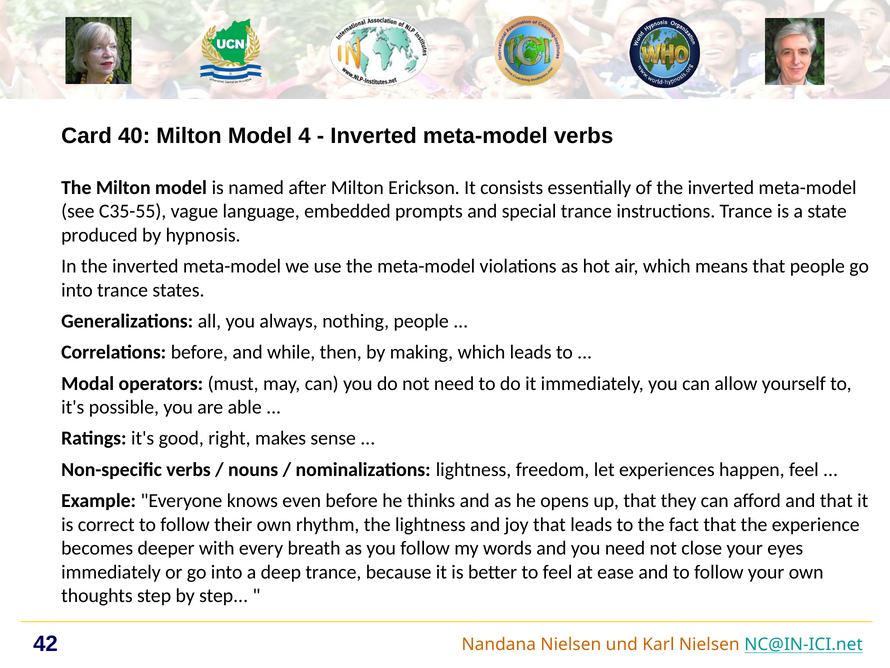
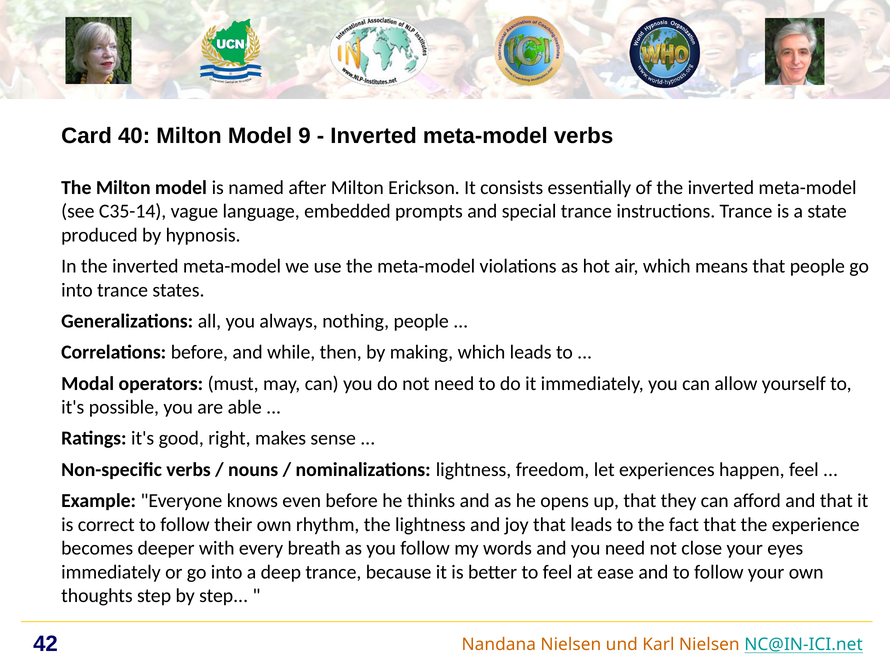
4: 4 -> 9 (304, 136)
C35-55: C35-55 -> C35-14 (133, 211)
